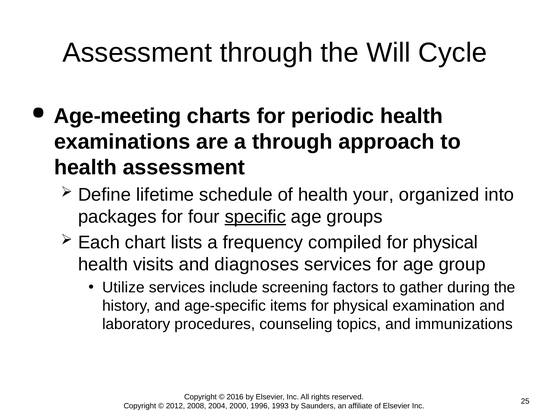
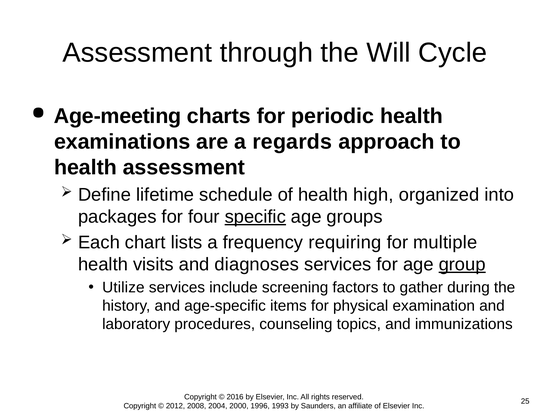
a through: through -> regards (292, 142)
your: your -> high (373, 194)
compiled: compiled -> requiring (345, 242)
physical: physical -> multiple (445, 242)
group underline: none -> present (462, 264)
